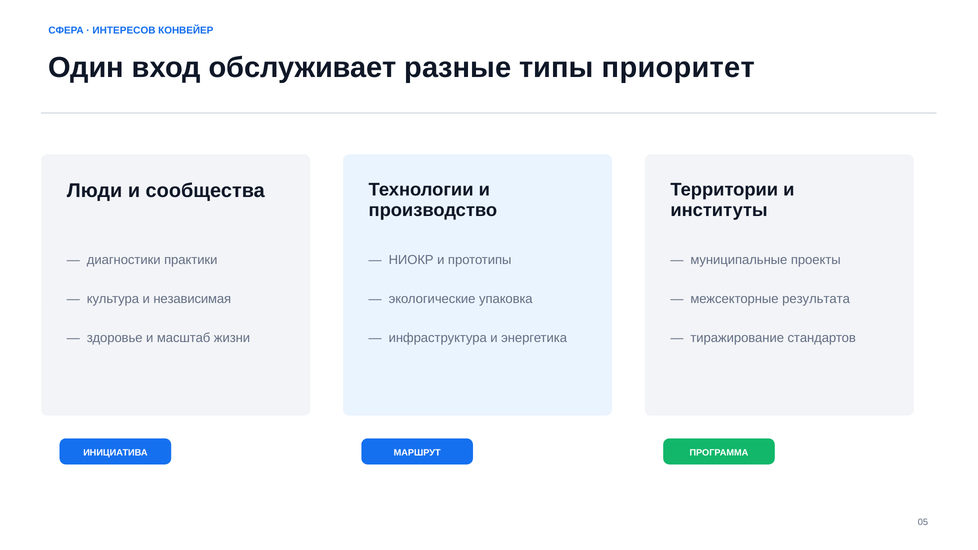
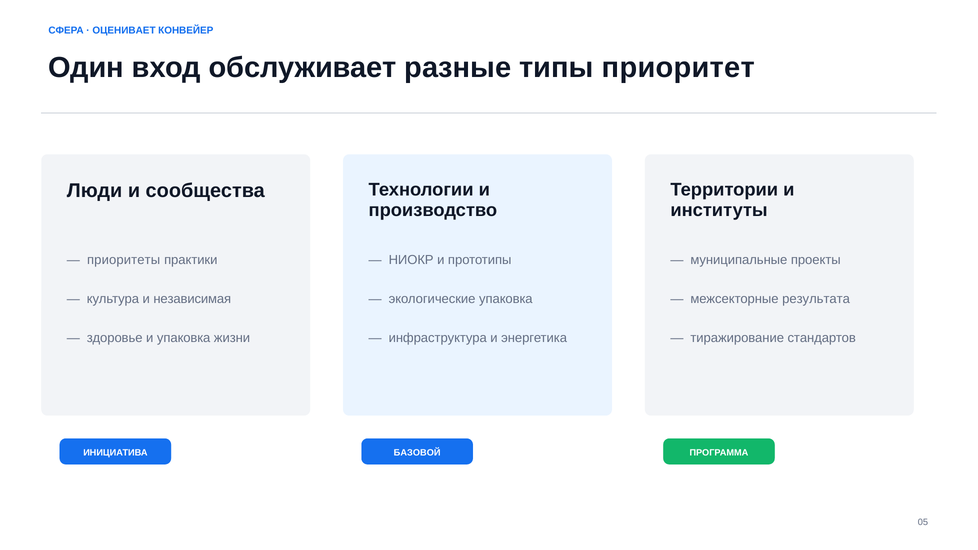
ИНТЕРЕСОВ: ИНТЕРЕСОВ -> ОЦЕНИВАЕТ (124, 31)
диагностики: диагностики -> приоритеты (124, 260)
и масштаб: масштаб -> упаковка (184, 338)
МАРШРУТ: МАРШРУТ -> БАЗОВОЙ (417, 453)
